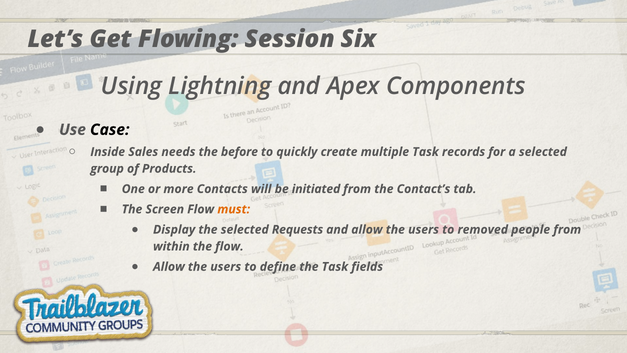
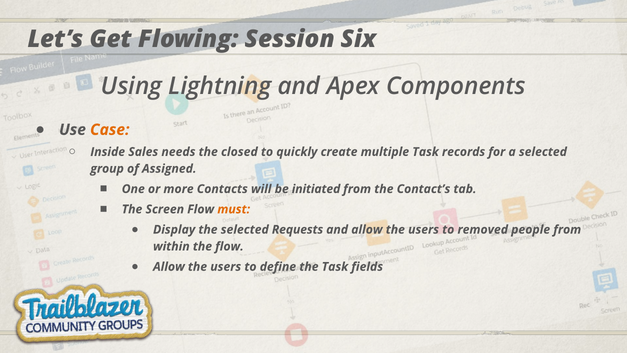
Case colour: black -> orange (110, 130)
before: before -> closed (239, 152)
Products: Products -> Assigned (169, 169)
